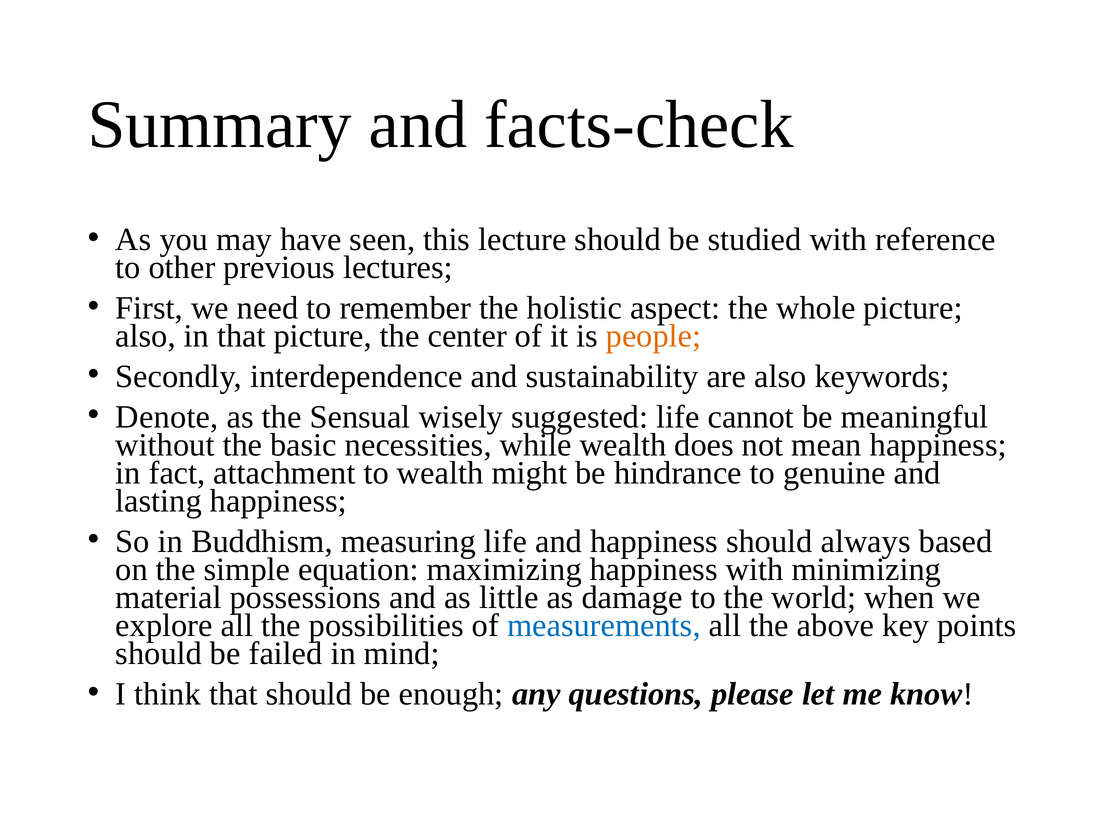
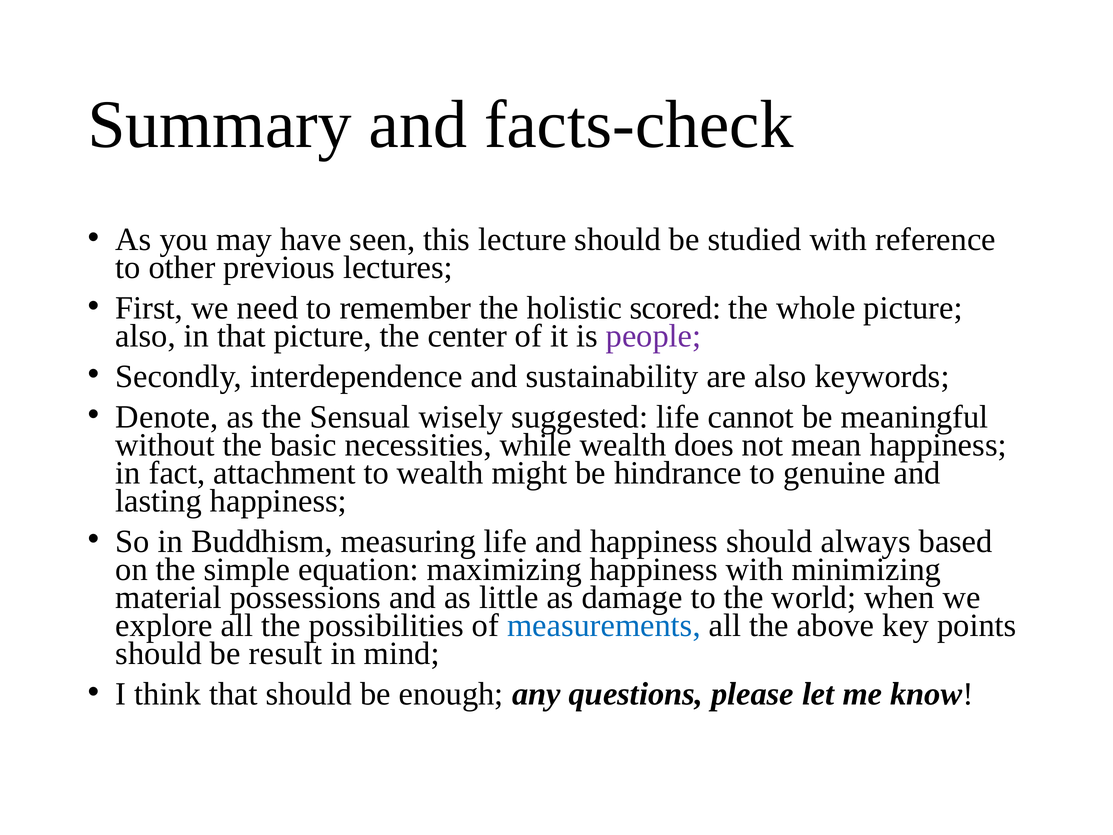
aspect: aspect -> scored (675, 308)
people colour: orange -> purple (654, 336)
failed: failed -> result (286, 653)
